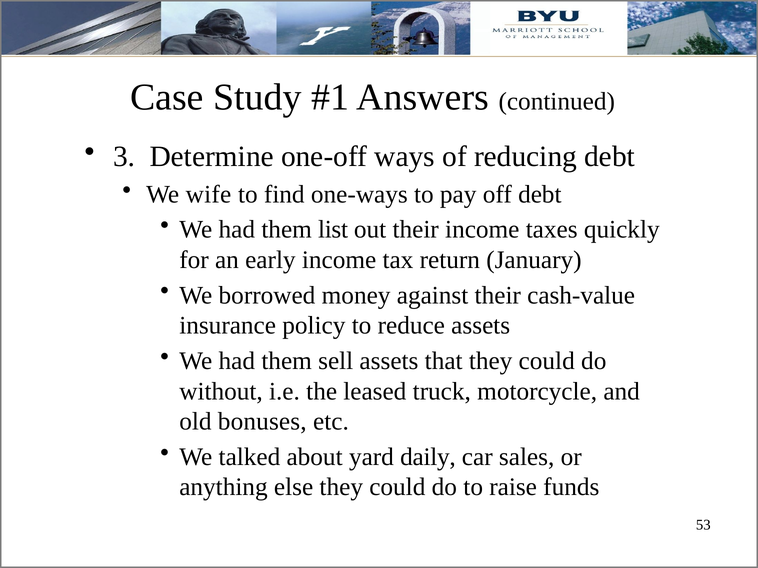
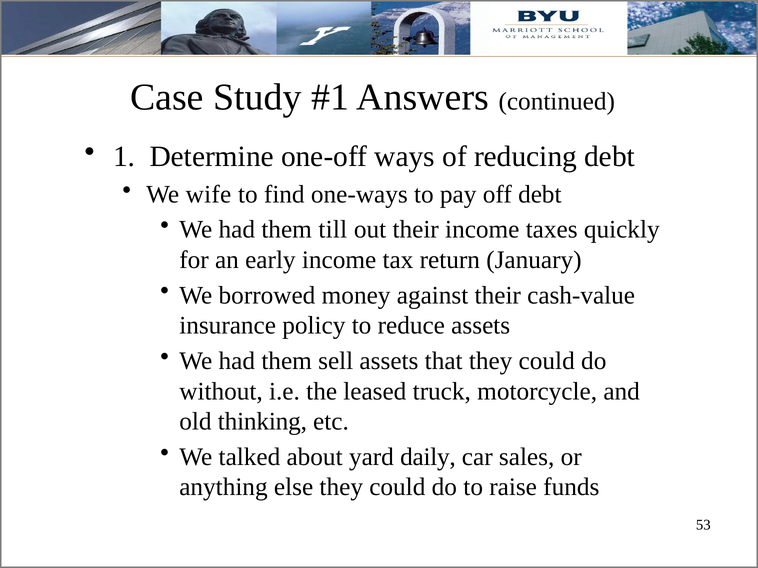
3: 3 -> 1 (124, 157)
list: list -> till (333, 230)
bonuses: bonuses -> thinking (262, 422)
